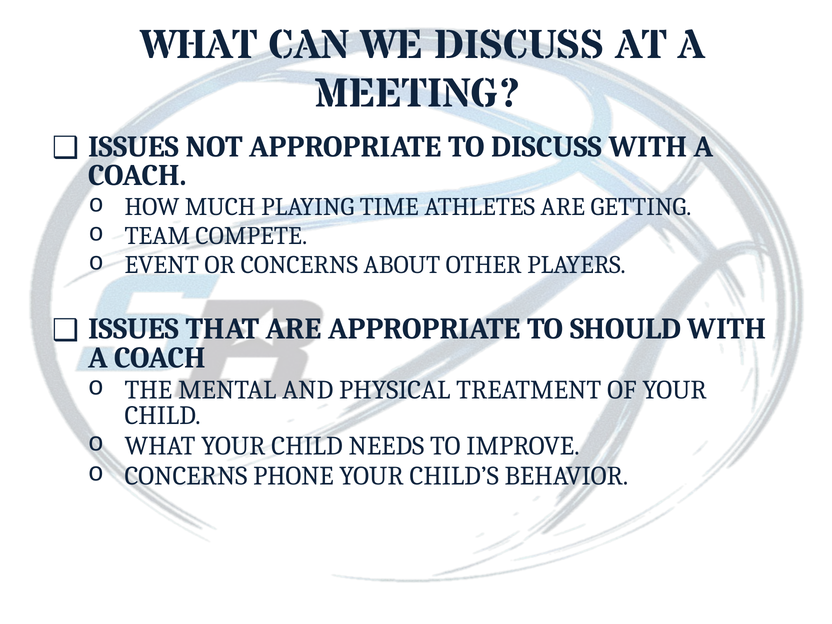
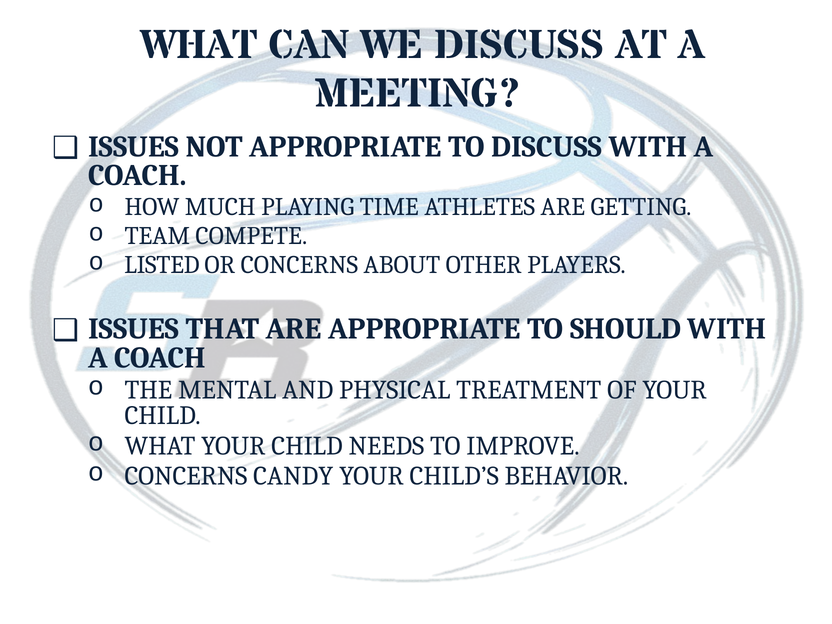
EVENT: EVENT -> LISTED (162, 265)
PHONE: PHONE -> CANDY (293, 476)
